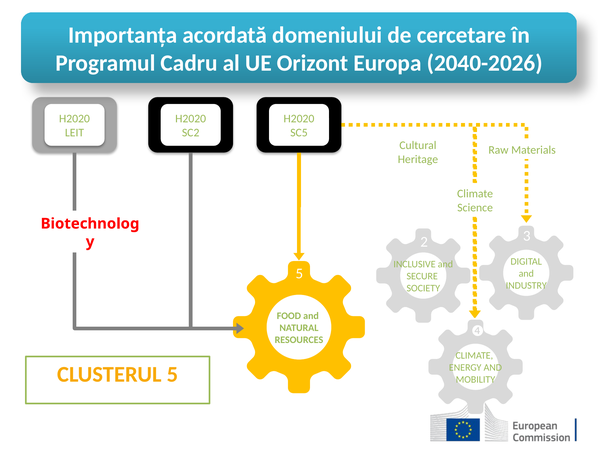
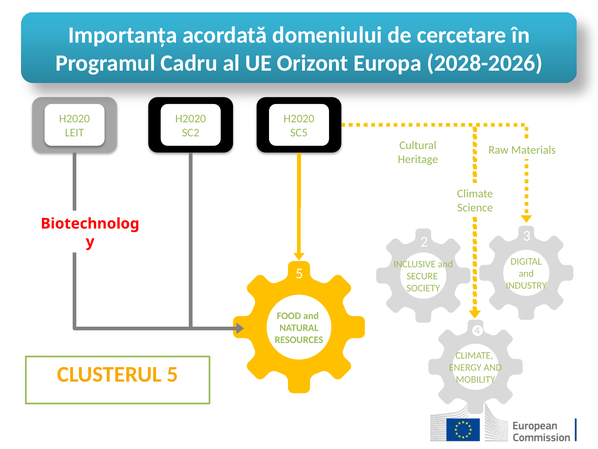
2040-2026: 2040-2026 -> 2028-2026 (485, 63)
